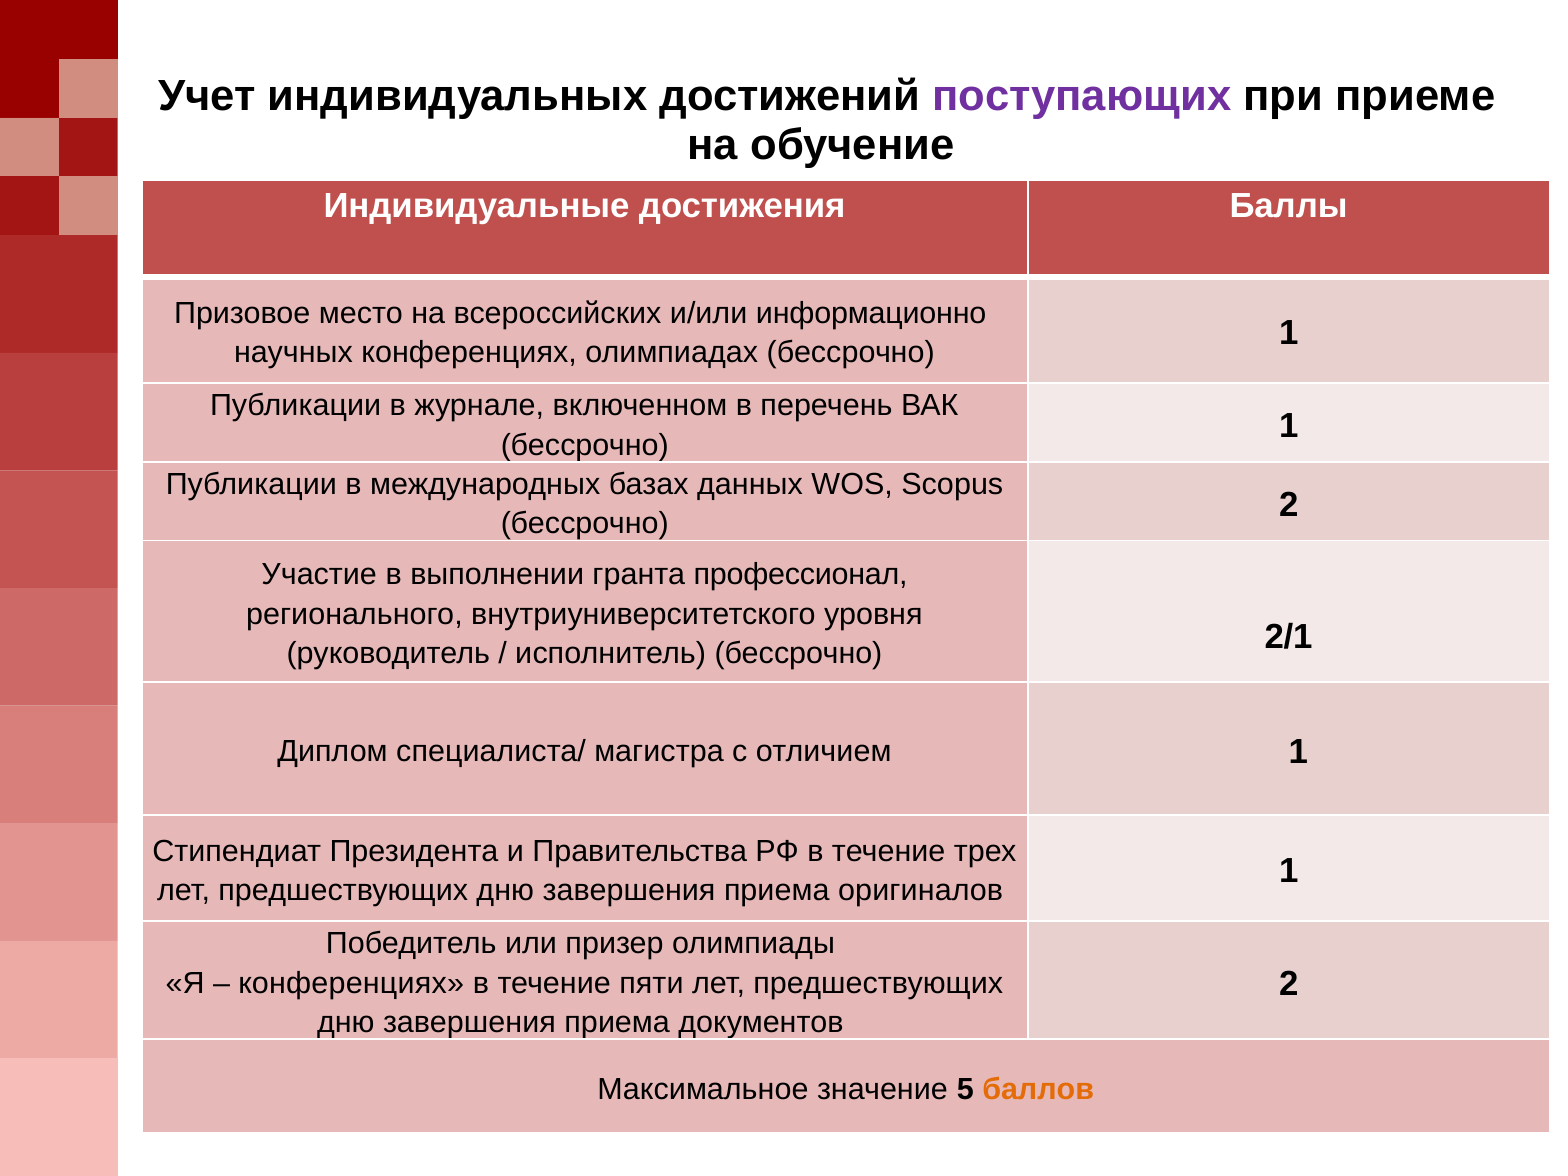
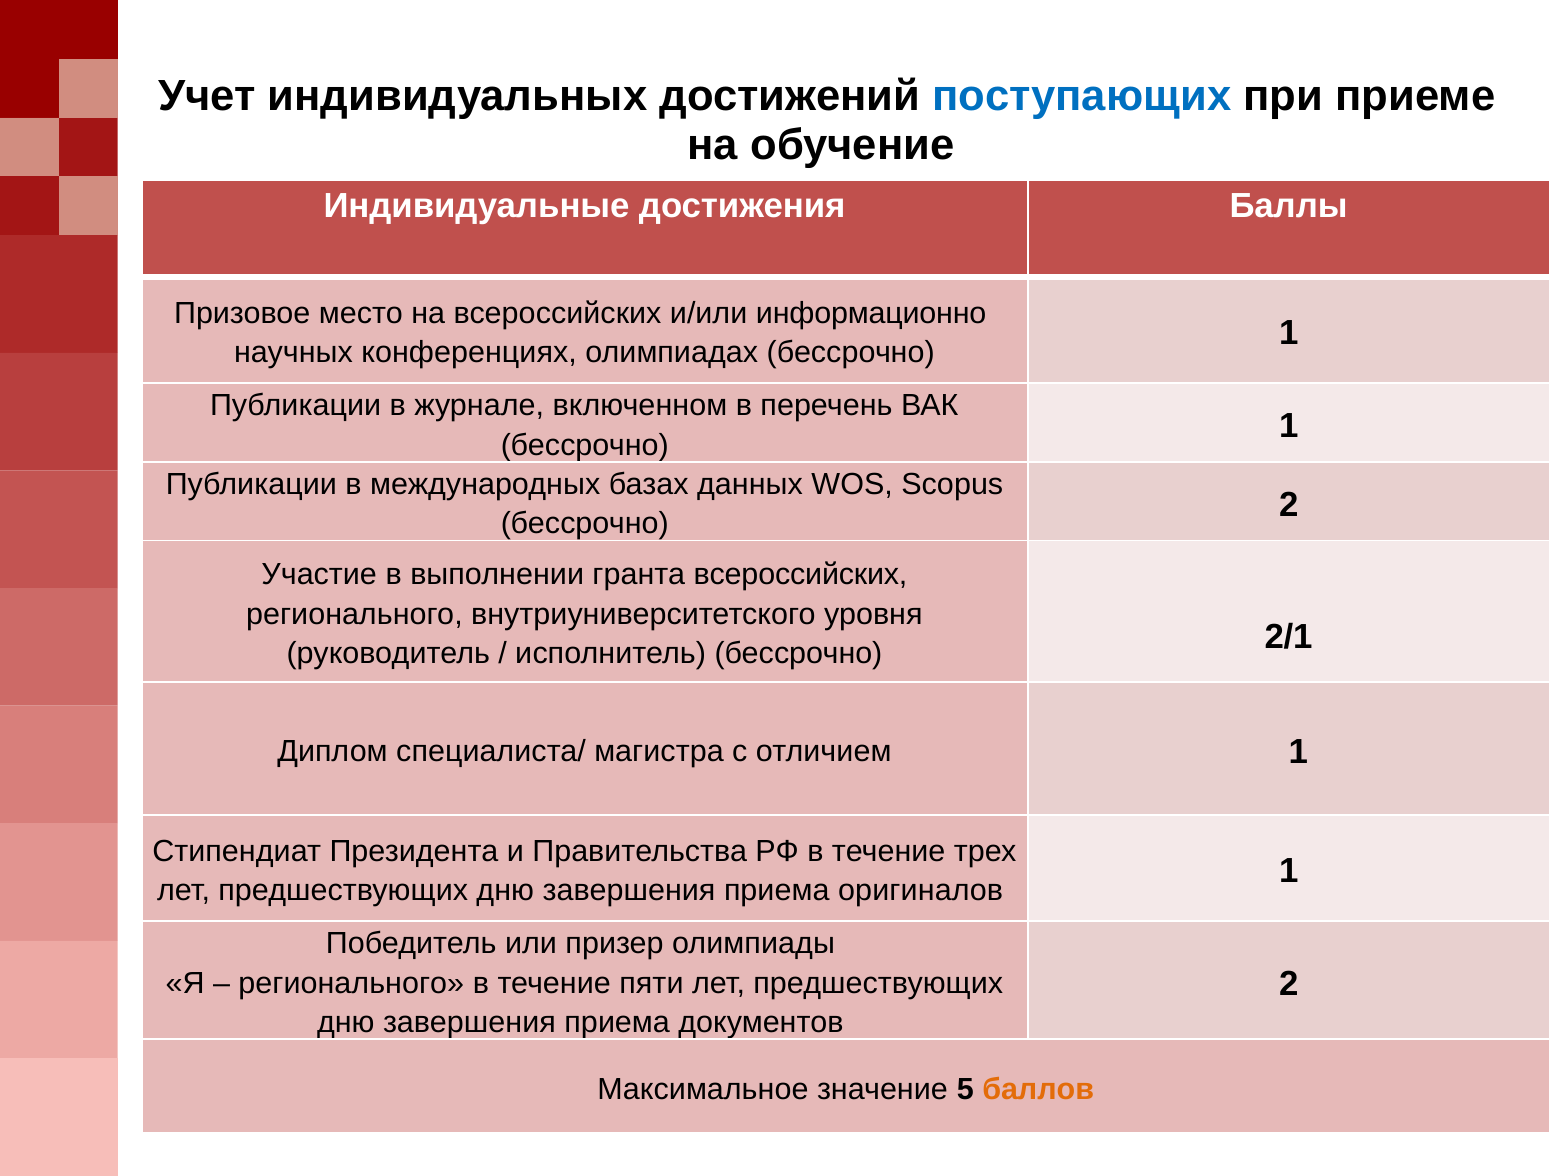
поступающих colour: purple -> blue (1082, 96)
гранта профессионал: профессионал -> всероссийских (801, 575)
конференциях: конференциях -> регионального (351, 983)
